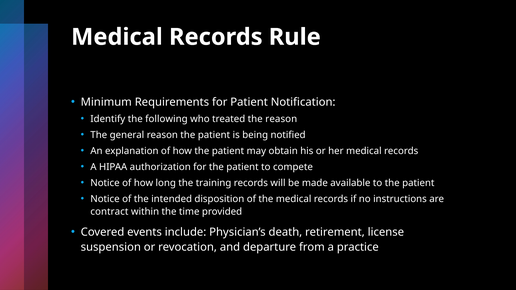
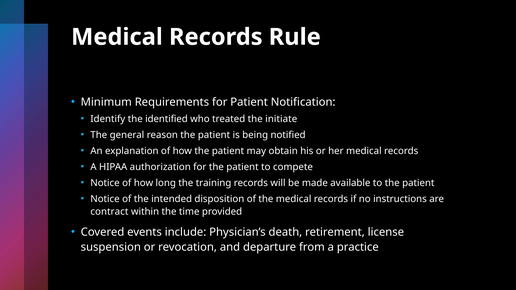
following: following -> identified (166, 119)
the reason: reason -> initiate (281, 119)
